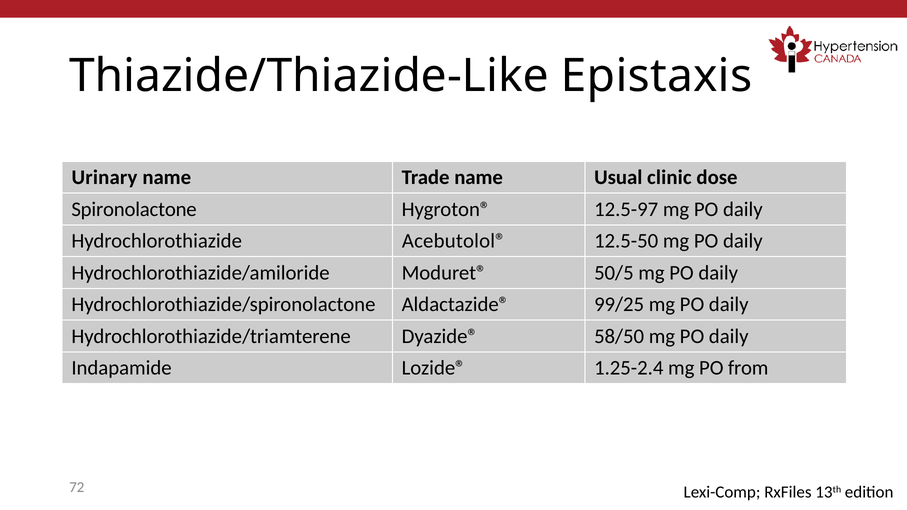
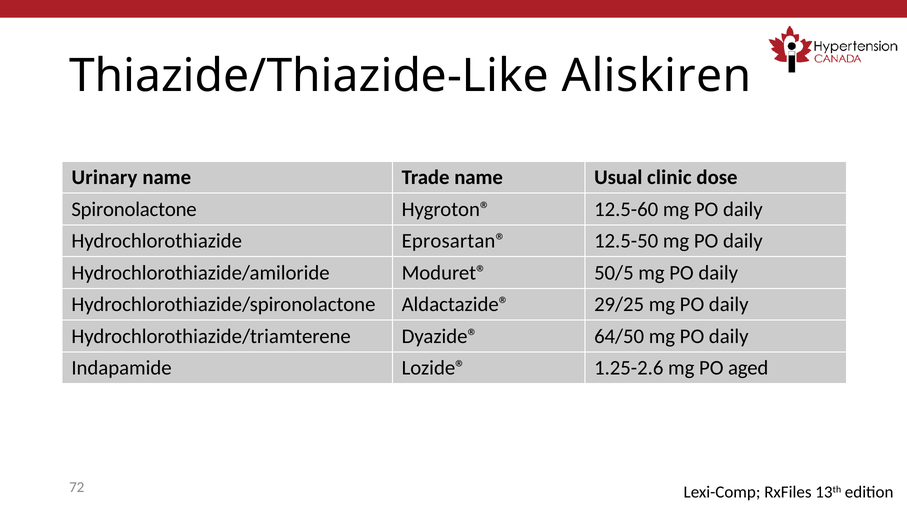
Epistaxis: Epistaxis -> Aliskiren (656, 76)
12.5-97: 12.5-97 -> 12.5-60 (626, 209)
Acebutolol®: Acebutolol® -> Eprosartan® (454, 241)
99/25: 99/25 -> 29/25 (619, 305)
58/50: 58/50 -> 64/50 (619, 337)
1.25-2.4: 1.25-2.4 -> 1.25-2.6 (629, 368)
from: from -> aged (748, 368)
